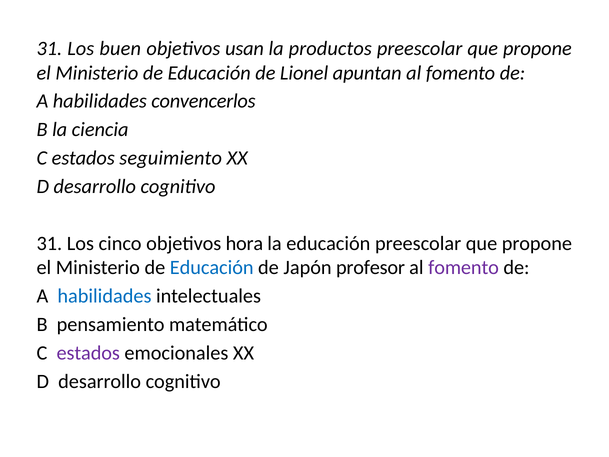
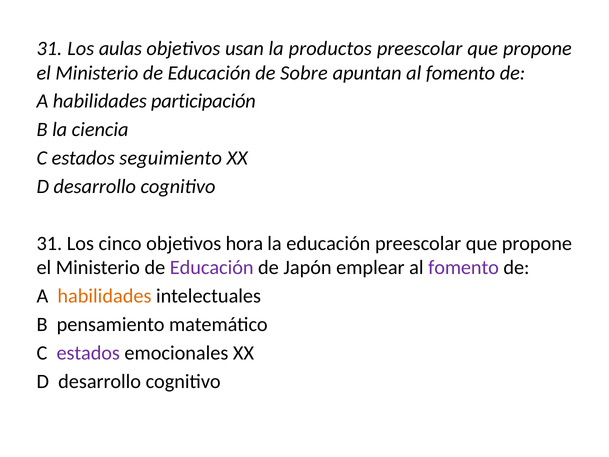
buen: buen -> aulas (120, 48)
Lionel: Lionel -> Sobre (304, 73)
convencerlos: convencerlos -> participación (203, 101)
Educación colour: blue -> purple (212, 268)
profesor: profesor -> emplear (370, 268)
habilidades colour: blue -> orange (104, 296)
